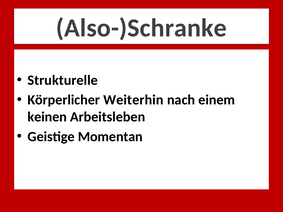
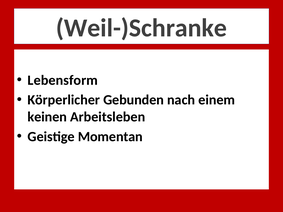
Also-)Schranke: Also-)Schranke -> Weil-)Schranke (141, 28)
Strukturelle: Strukturelle -> Lebensform (63, 80)
Weiterhin: Weiterhin -> Gebunden (134, 100)
